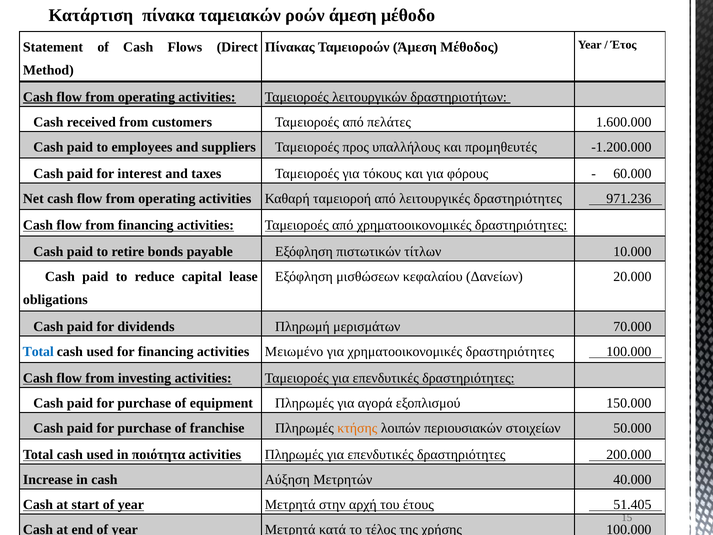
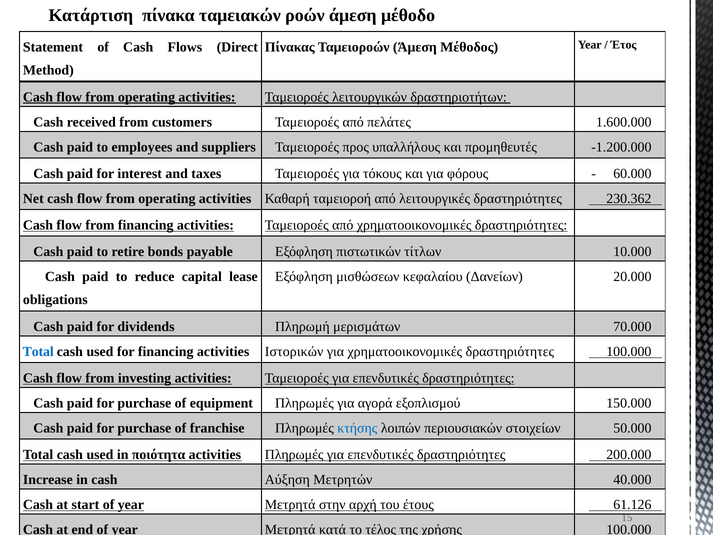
971.236: 971.236 -> 230.362 (629, 198)
Μειωμένο: Μειωμένο -> Ιστορικών (294, 351)
κτήσης colour: orange -> blue (357, 428)
51.405: 51.405 -> 61.126 (632, 504)
